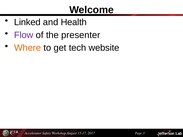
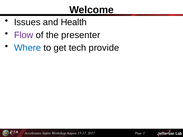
Linked: Linked -> Issues (27, 22)
Where colour: orange -> blue (27, 48)
website: website -> provide (104, 48)
